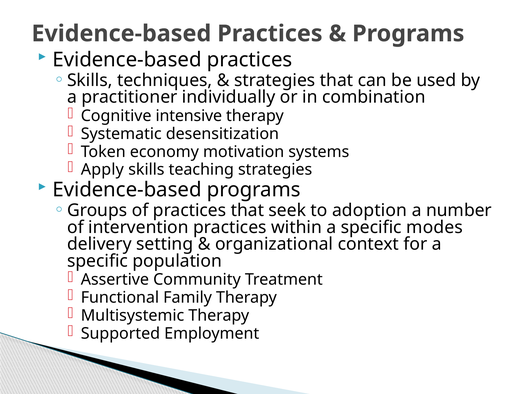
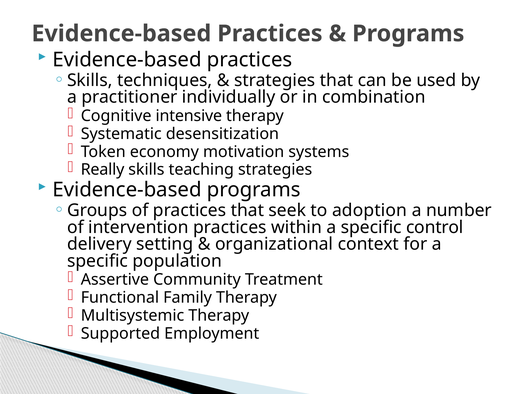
Apply: Apply -> Really (103, 170)
modes: modes -> control (435, 227)
